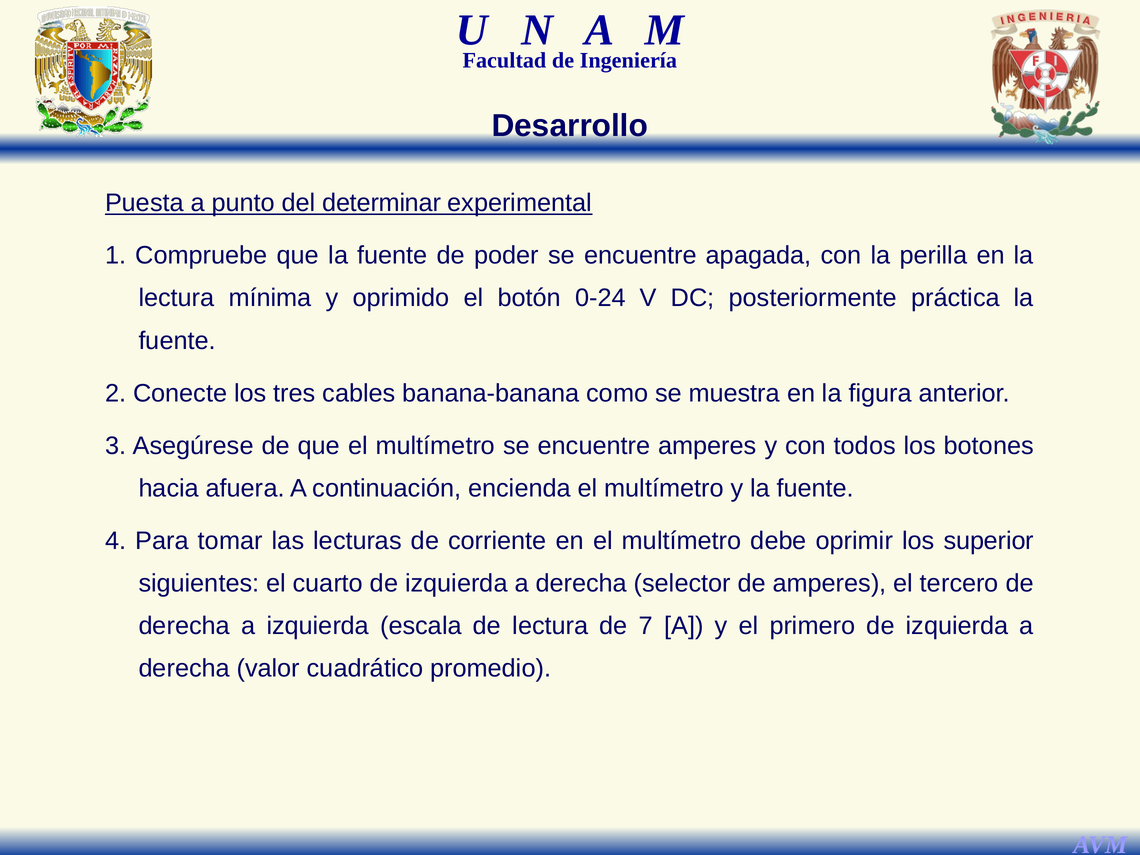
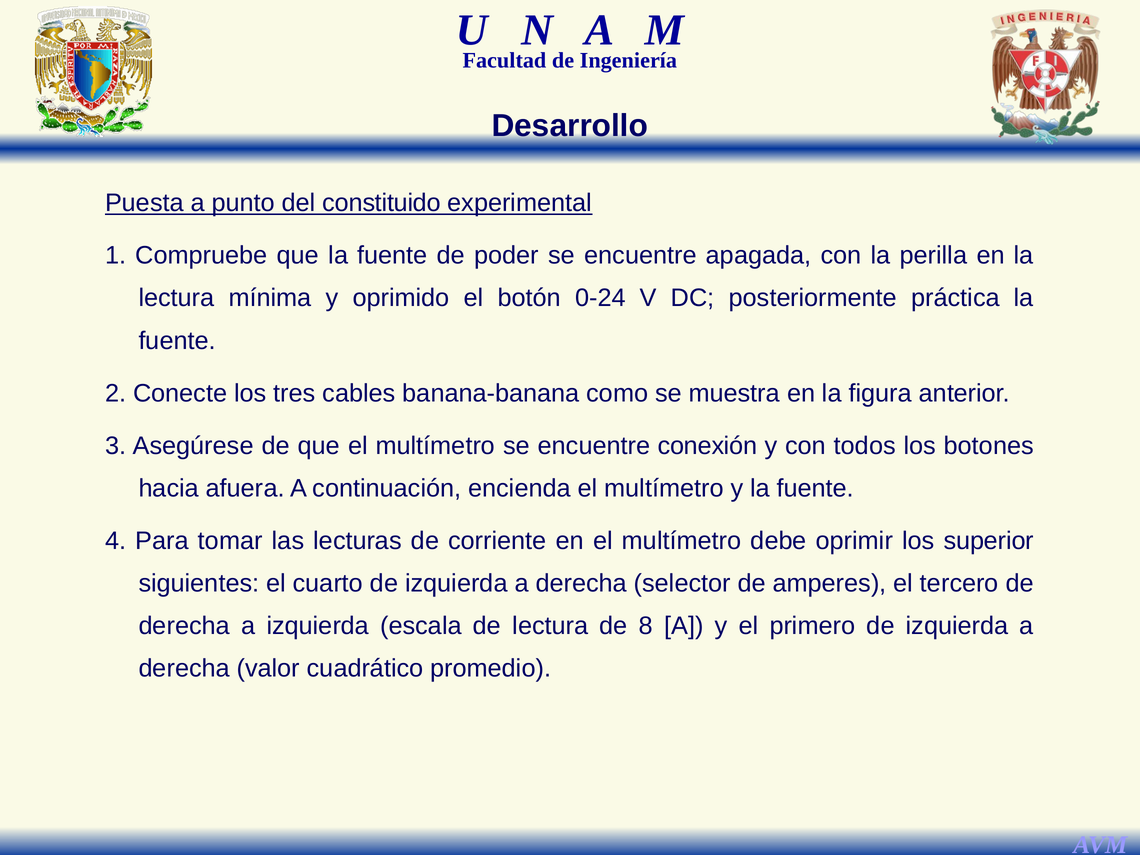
determinar: determinar -> constituido (382, 203)
encuentre amperes: amperes -> conexión (707, 446)
7: 7 -> 8 (646, 626)
